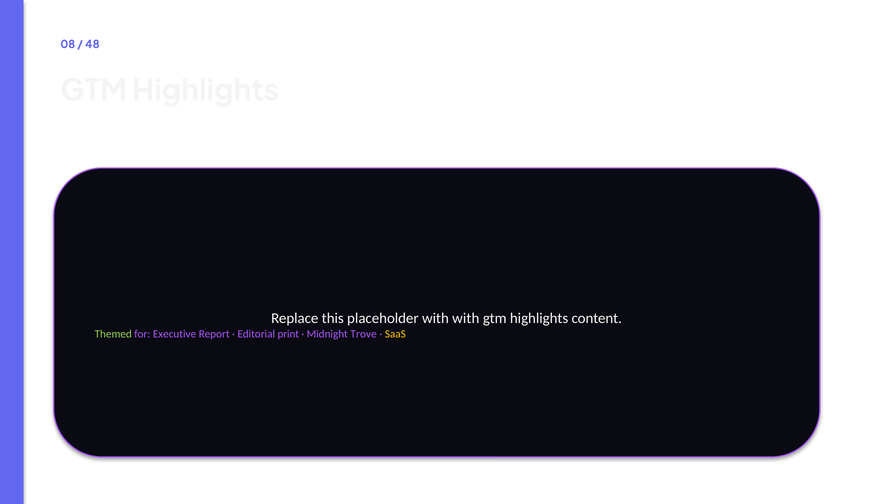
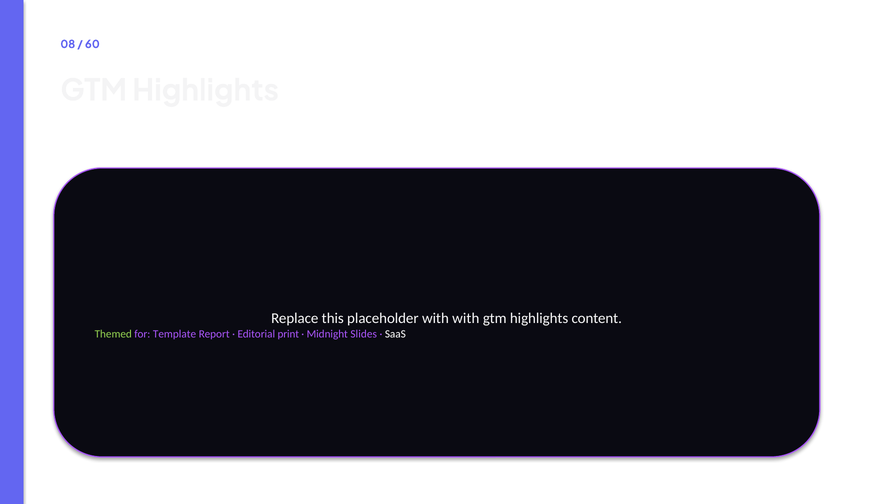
48: 48 -> 60 (92, 44)
Executive: Executive -> Template (175, 334)
Trove: Trove -> Slides (364, 334)
SaaS colour: yellow -> white (395, 334)
